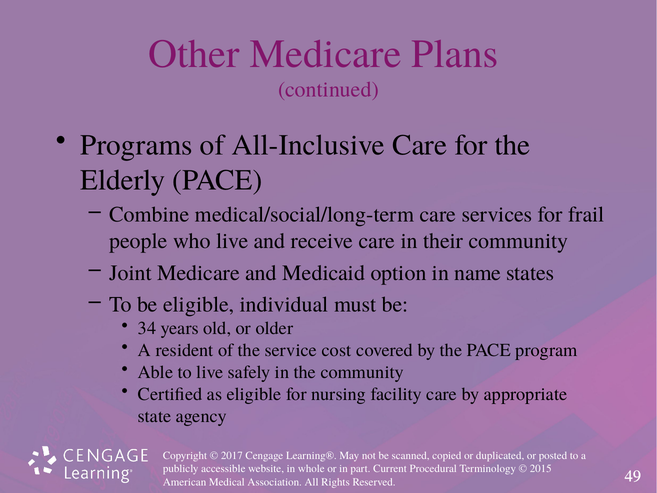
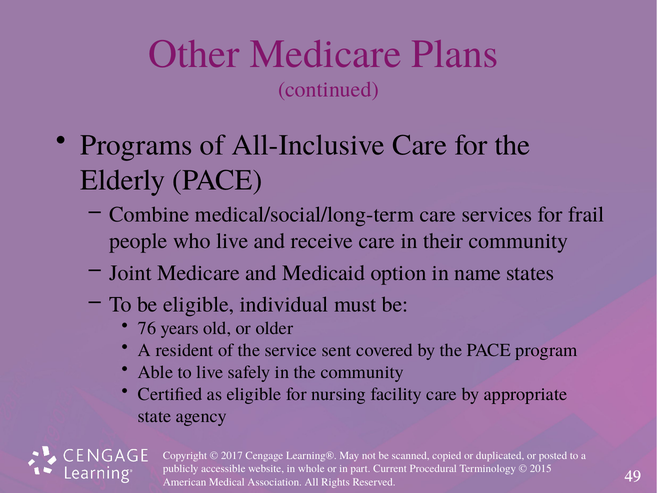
34: 34 -> 76 (147, 328)
cost: cost -> sent (337, 350)
